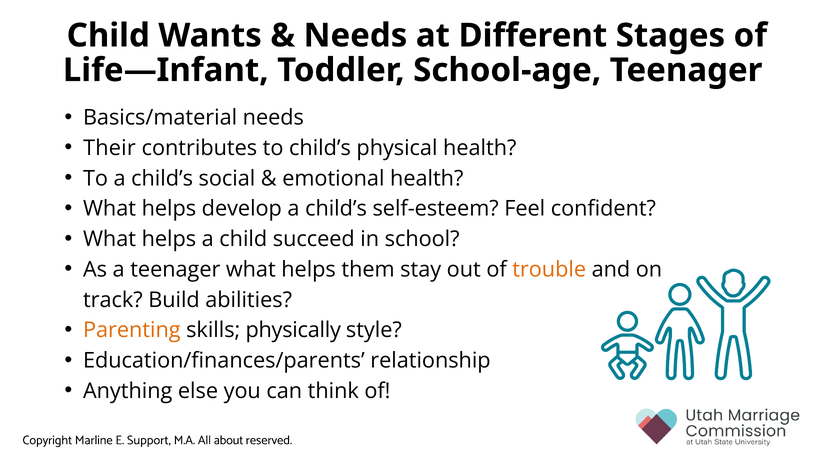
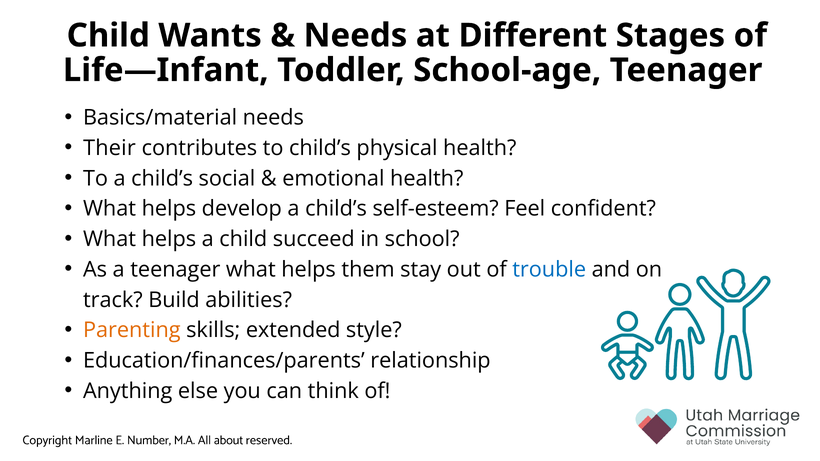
trouble colour: orange -> blue (549, 270)
physically: physically -> extended (293, 330)
Support: Support -> Number (149, 440)
